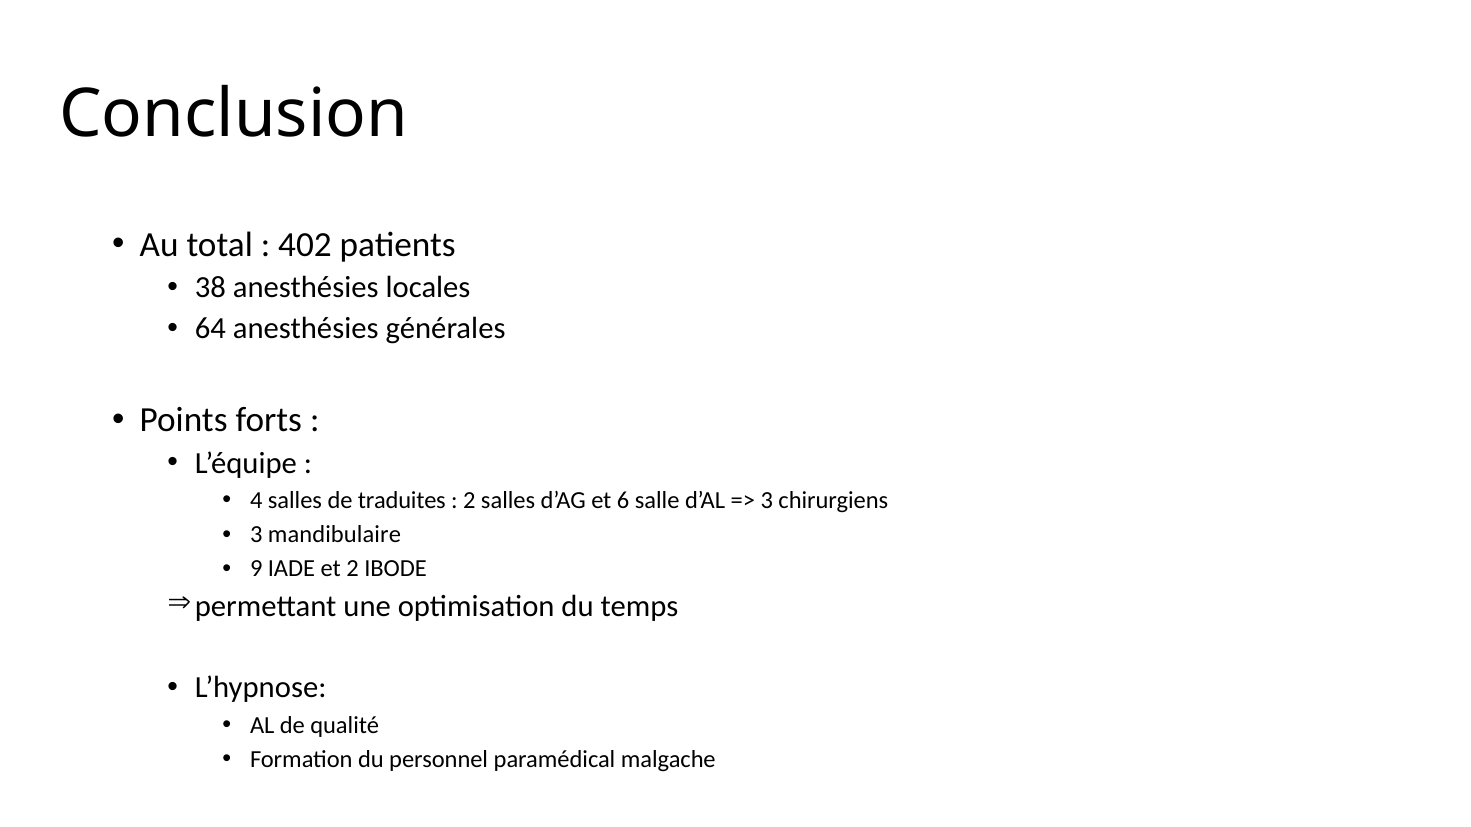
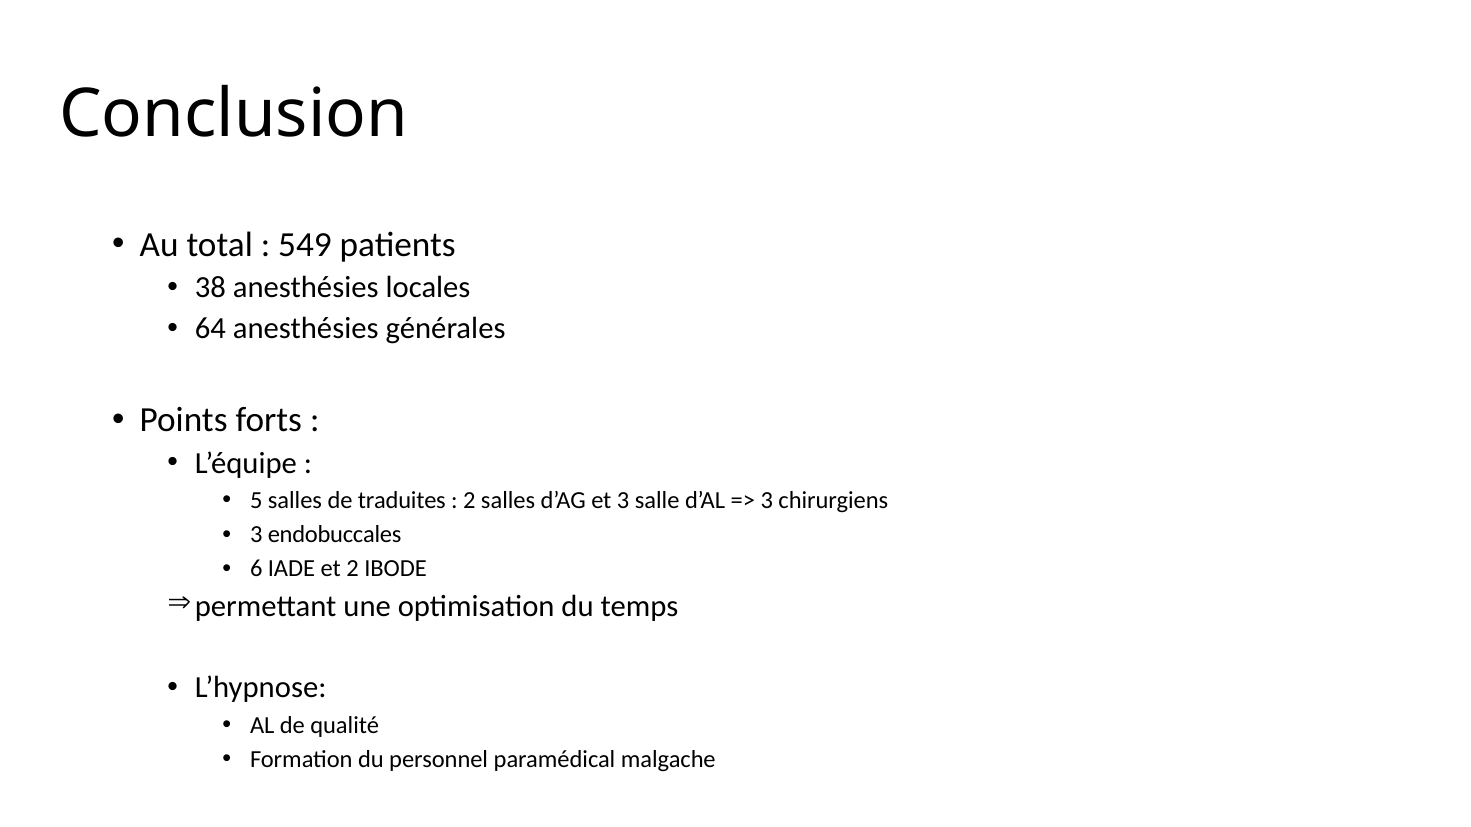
402: 402 -> 549 (305, 245)
4: 4 -> 5 (256, 501)
et 6: 6 -> 3 (623, 501)
mandibulaire: mandibulaire -> endobuccales (335, 535)
9: 9 -> 6 (256, 569)
